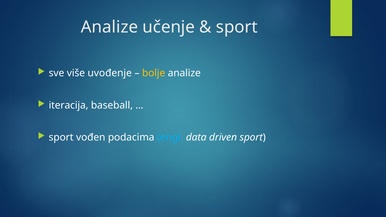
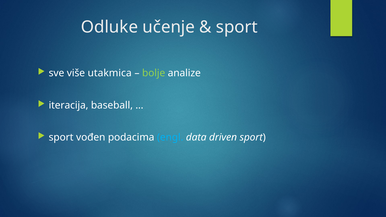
Analize: Analize -> Odluke (109, 27)
uvođenje: uvođenje -> utakmica (110, 73)
bolje colour: yellow -> light green (154, 73)
